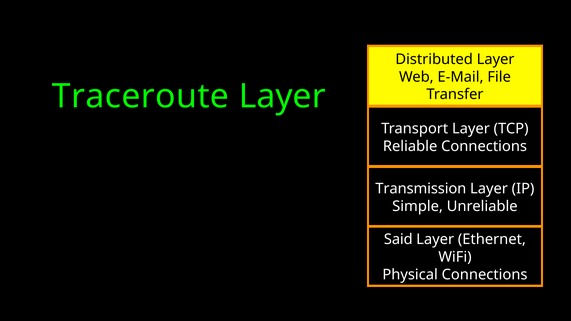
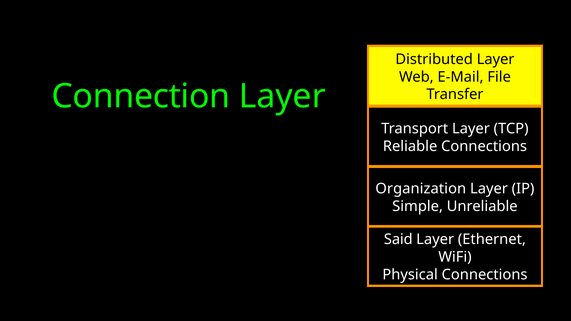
Traceroute: Traceroute -> Connection (141, 96)
Transmission: Transmission -> Organization (421, 189)
